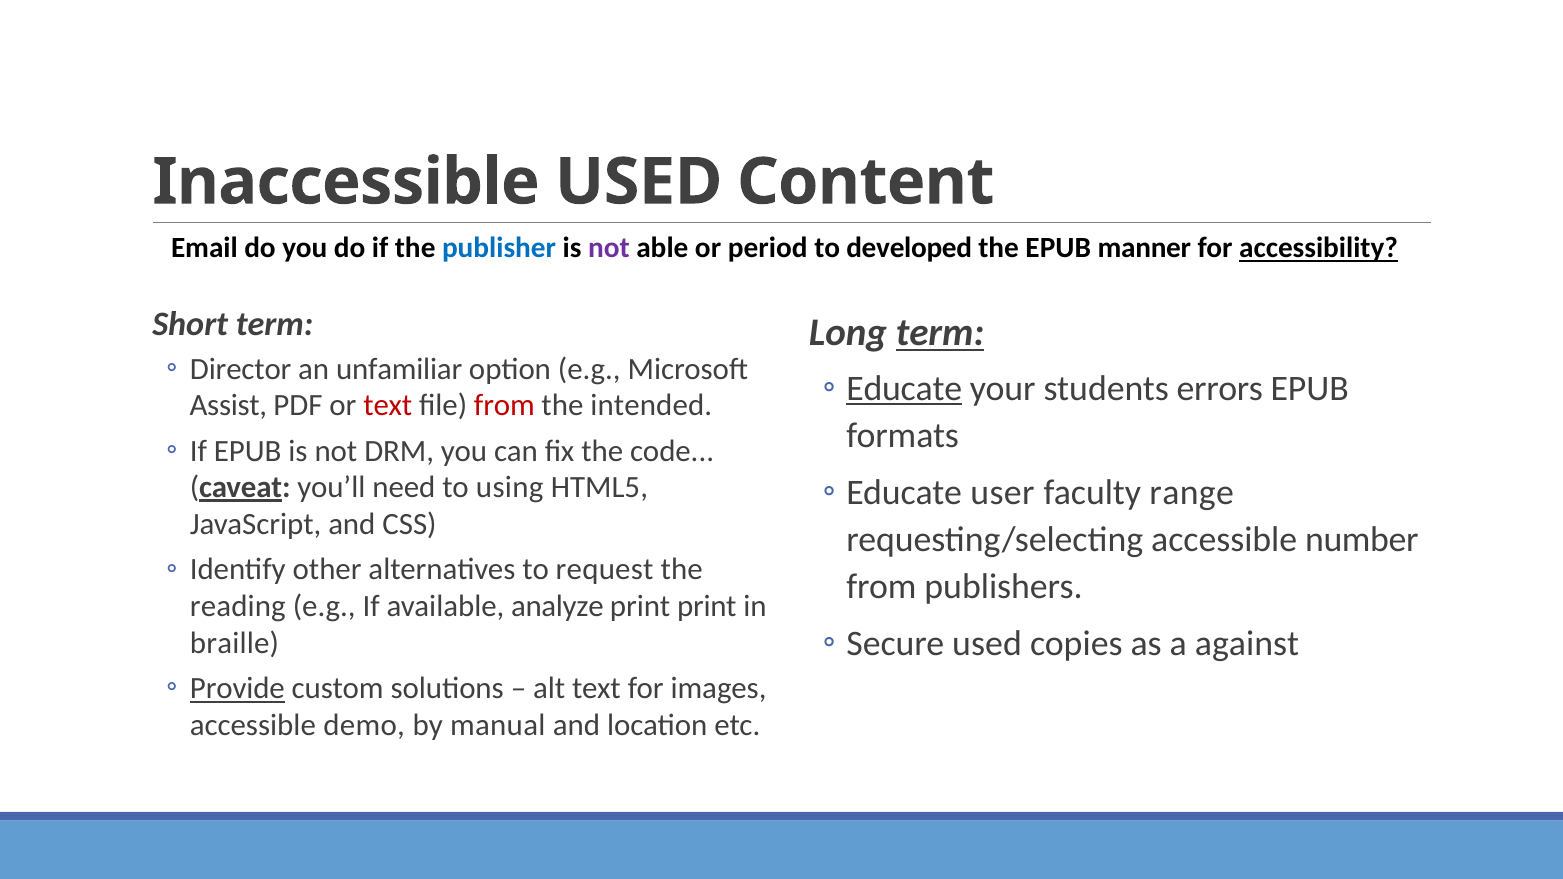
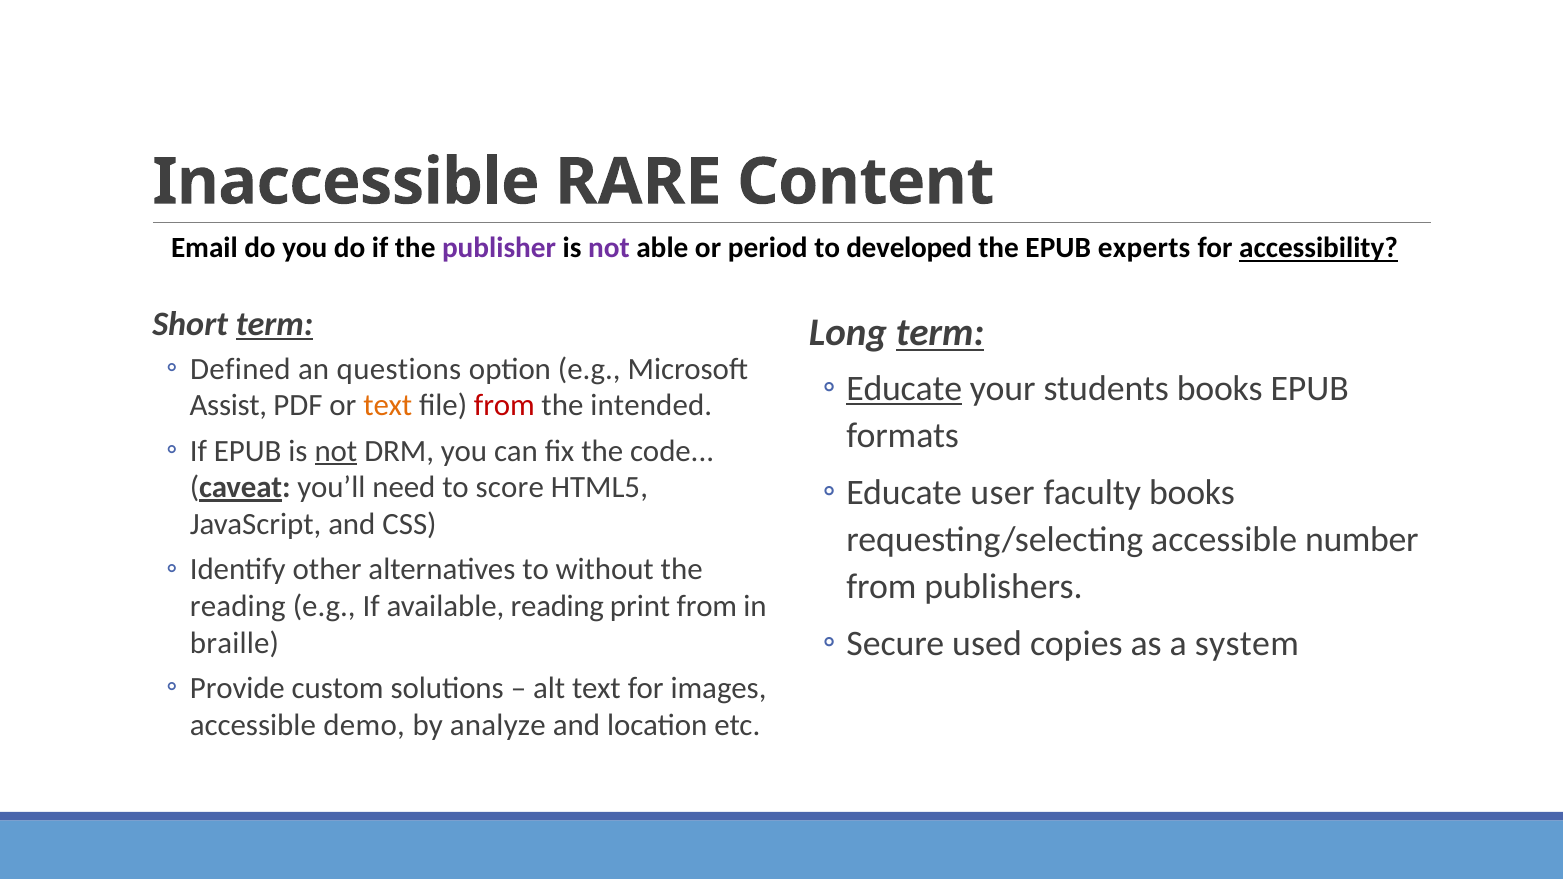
Inaccessible USED: USED -> RARE (638, 182)
publisher colour: blue -> purple (499, 248)
manner: manner -> experts (1144, 248)
term underline: none -> present (274, 325)
Director: Director -> Defined (240, 369)
unfamiliar: unfamiliar -> questions (399, 369)
students errors: errors -> books (1220, 389)
text colour: red -> orange (388, 406)
not underline: none -> present (336, 451)
using: using -> score (510, 488)
faculty range: range -> books (1192, 493)
request: request -> without (605, 570)
available analyze: analyze -> reading (557, 607)
print print: print -> from (707, 607)
against: against -> system (1247, 644)
Provide underline: present -> none (237, 689)
manual: manual -> analyze (498, 725)
